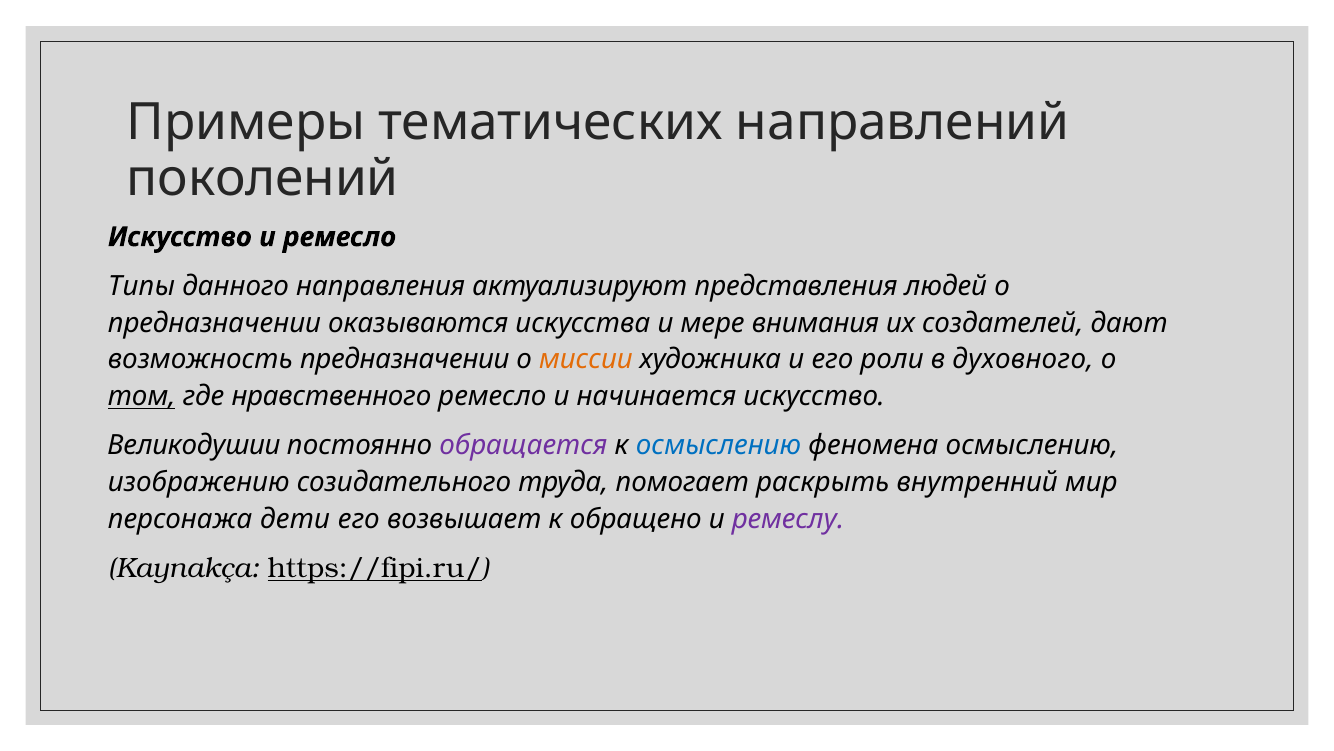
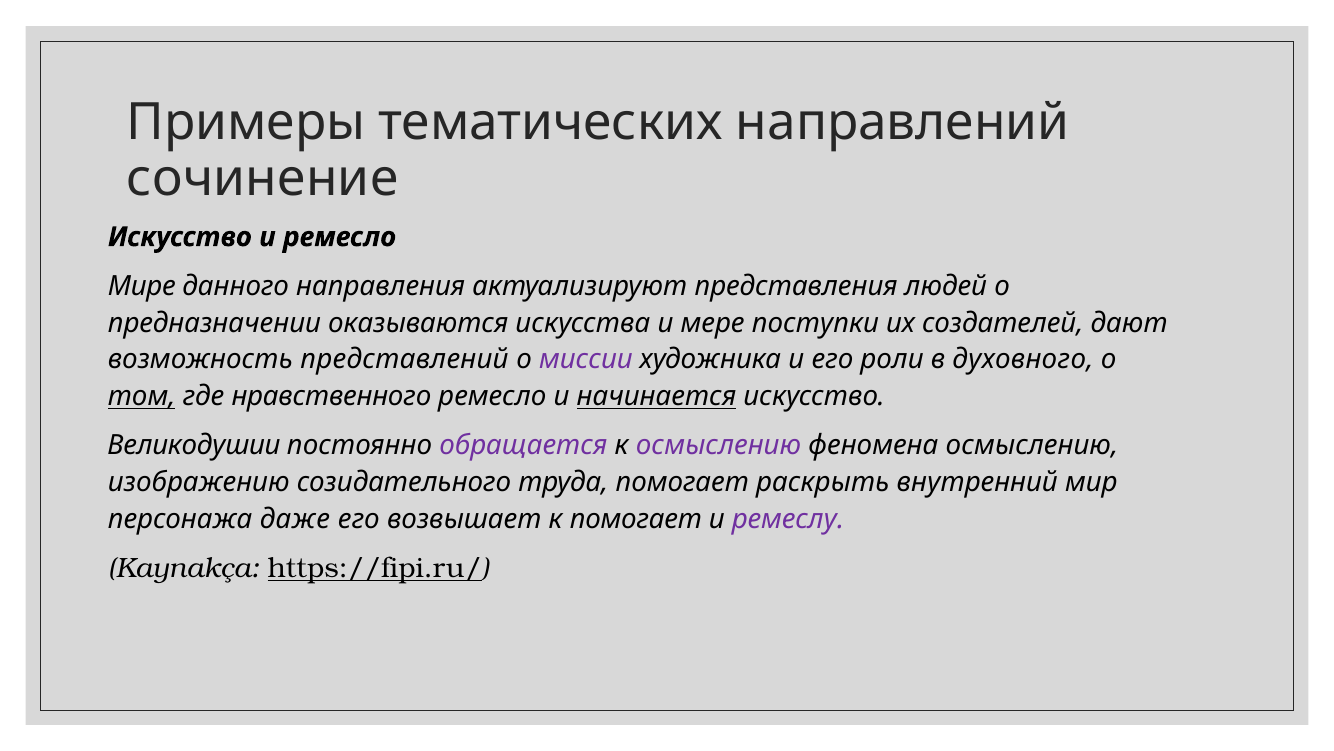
поколений: поколений -> сочинение (263, 178)
Типы: Типы -> Мире (142, 286)
внимания: внимания -> поступки (815, 323)
возможность предназначении: предназначении -> представлений (405, 359)
миссии colour: orange -> purple (586, 359)
начинается underline: none -> present (656, 396)
осмыслению colour: blue -> purple (718, 445)
дети: дети -> даже (295, 519)
к обращено: обращено -> помогает (636, 519)
